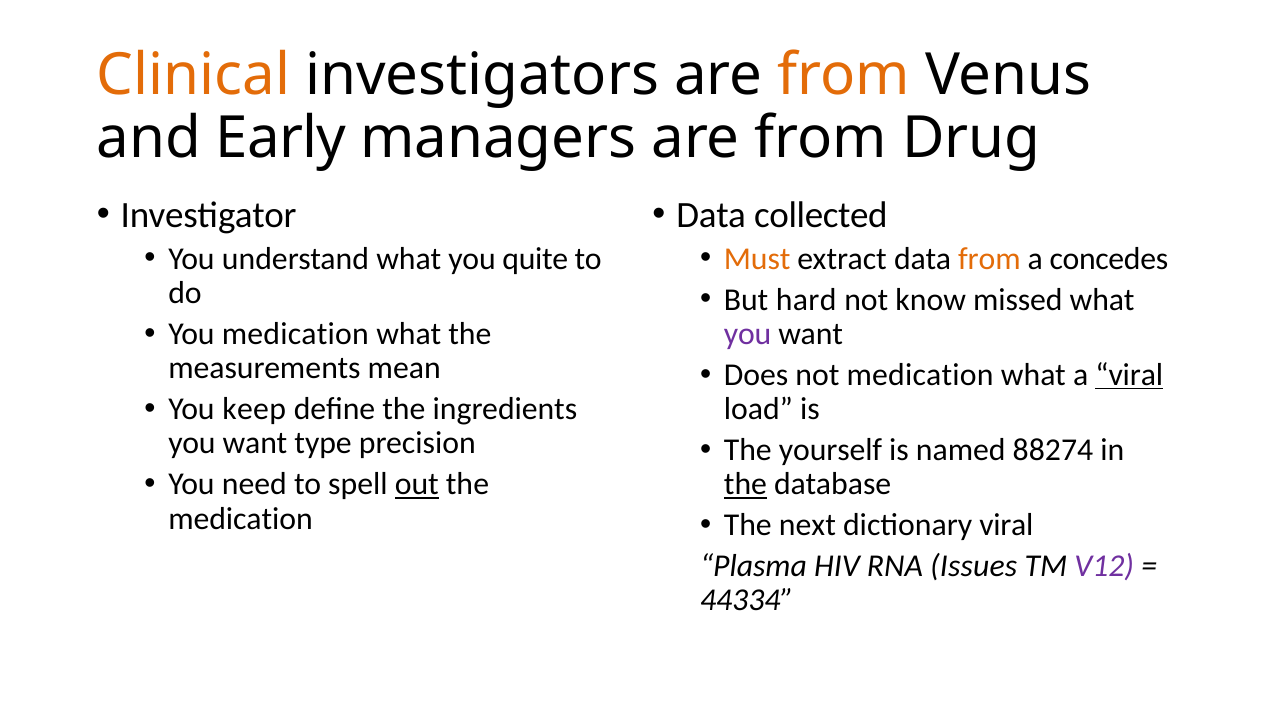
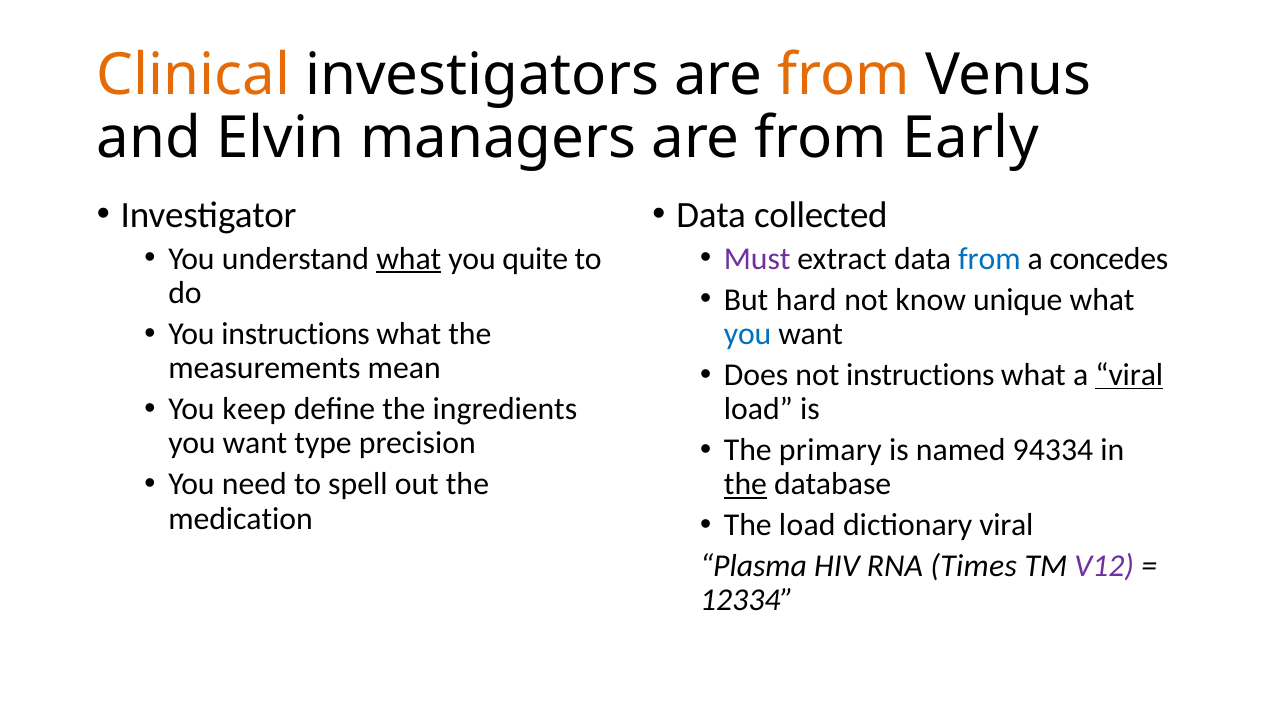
Early: Early -> Elvin (281, 138)
Drug: Drug -> Early (971, 138)
what underline: none -> present (409, 259)
Must colour: orange -> purple (757, 259)
from colour: orange -> blue (989, 259)
missed: missed -> unique (1018, 299)
You medication: medication -> instructions (296, 334)
you colour: purple -> blue (748, 334)
not medication: medication -> instructions (920, 375)
yourself: yourself -> primary (830, 450)
88274: 88274 -> 94334 (1053, 450)
out underline: present -> none (417, 484)
The next: next -> load (807, 525)
Issues: Issues -> Times (974, 566)
44334: 44334 -> 12334 (747, 600)
